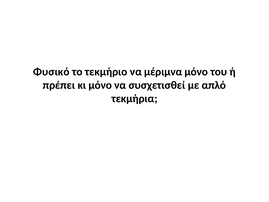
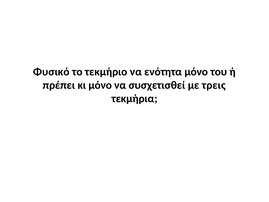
μέριμνα: μέριμνα -> ενότητα (163, 72)
απλό: απλό -> τρεις (214, 85)
